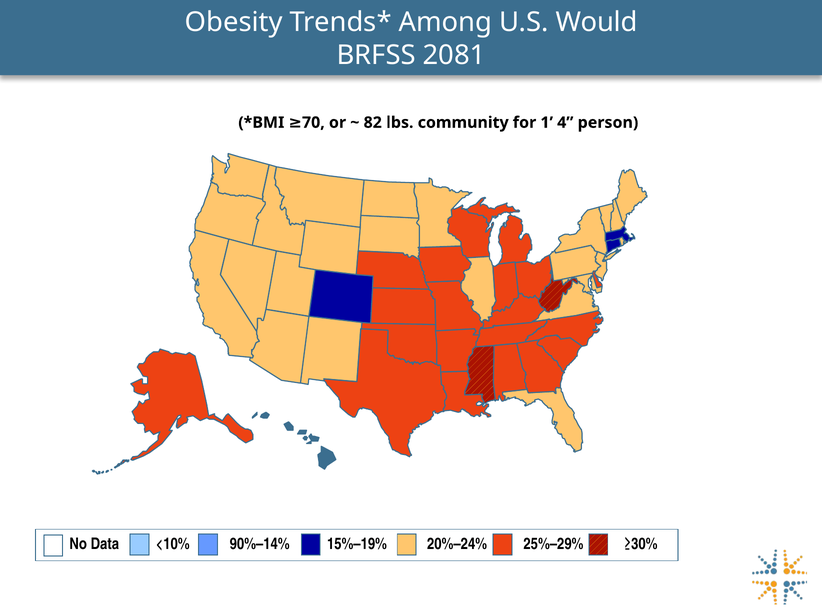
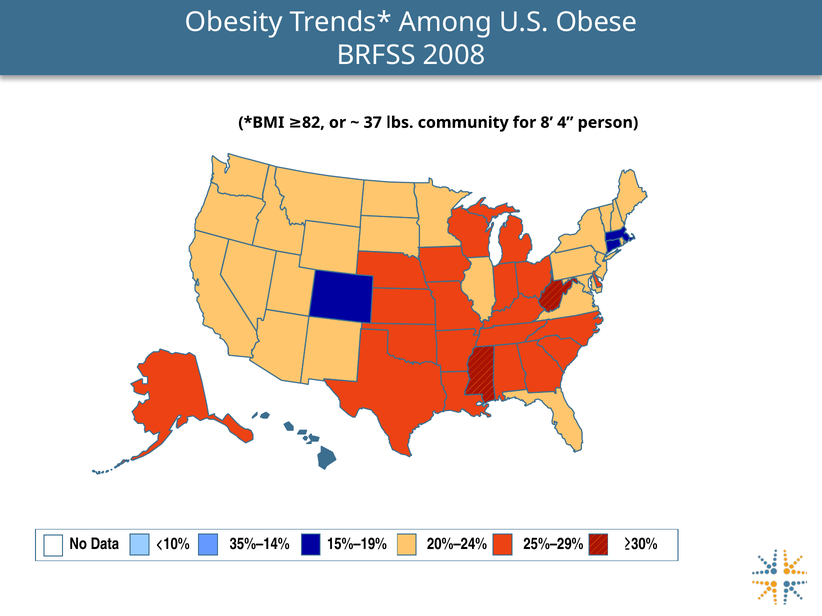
Would: Would -> Obese (596, 22)
2081: 2081 -> 2008 (454, 55)
70: 70 -> 82 (313, 123)
82: 82 -> 37 (373, 123)
1: 1 -> 8 (547, 123)
90%–14%: 90%–14% -> 35%–14% (260, 545)
